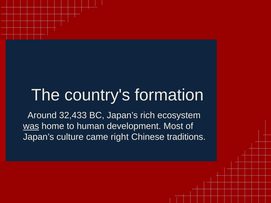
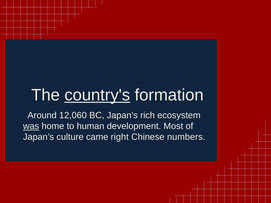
country's underline: none -> present (97, 95)
32,433: 32,433 -> 12,060 (73, 115)
traditions: traditions -> numbers (186, 137)
